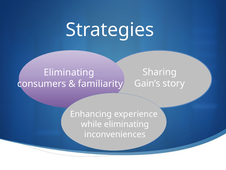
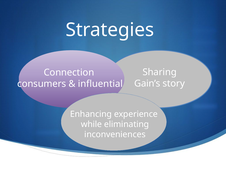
Eliminating: Eliminating -> Connection (69, 72)
familiarity: familiarity -> influential (100, 84)
